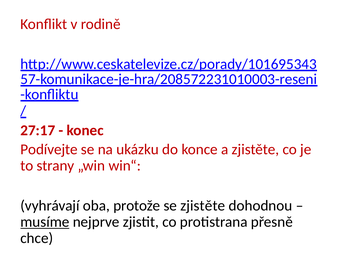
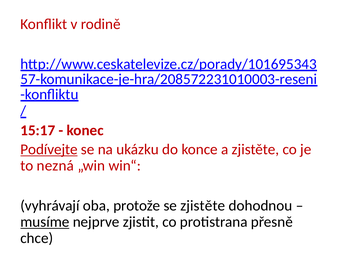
27:17: 27:17 -> 15:17 (38, 130)
Podívejte underline: none -> present (49, 149)
strany: strany -> nezná (55, 166)
